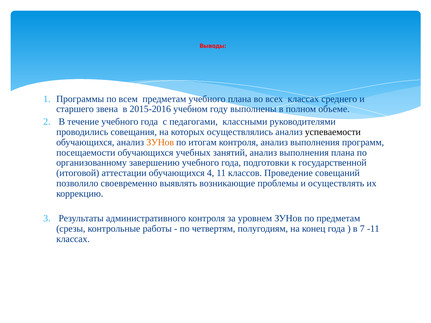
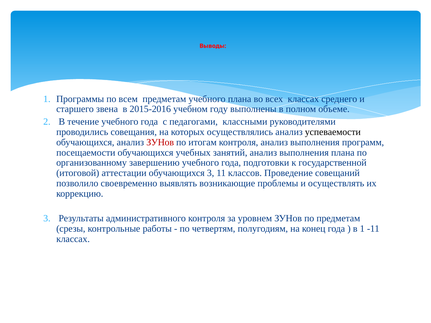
ЗУНов colour: orange -> red (160, 142)
обучающихся 4: 4 -> 3 (211, 173)
в 7: 7 -> 1 (362, 229)
